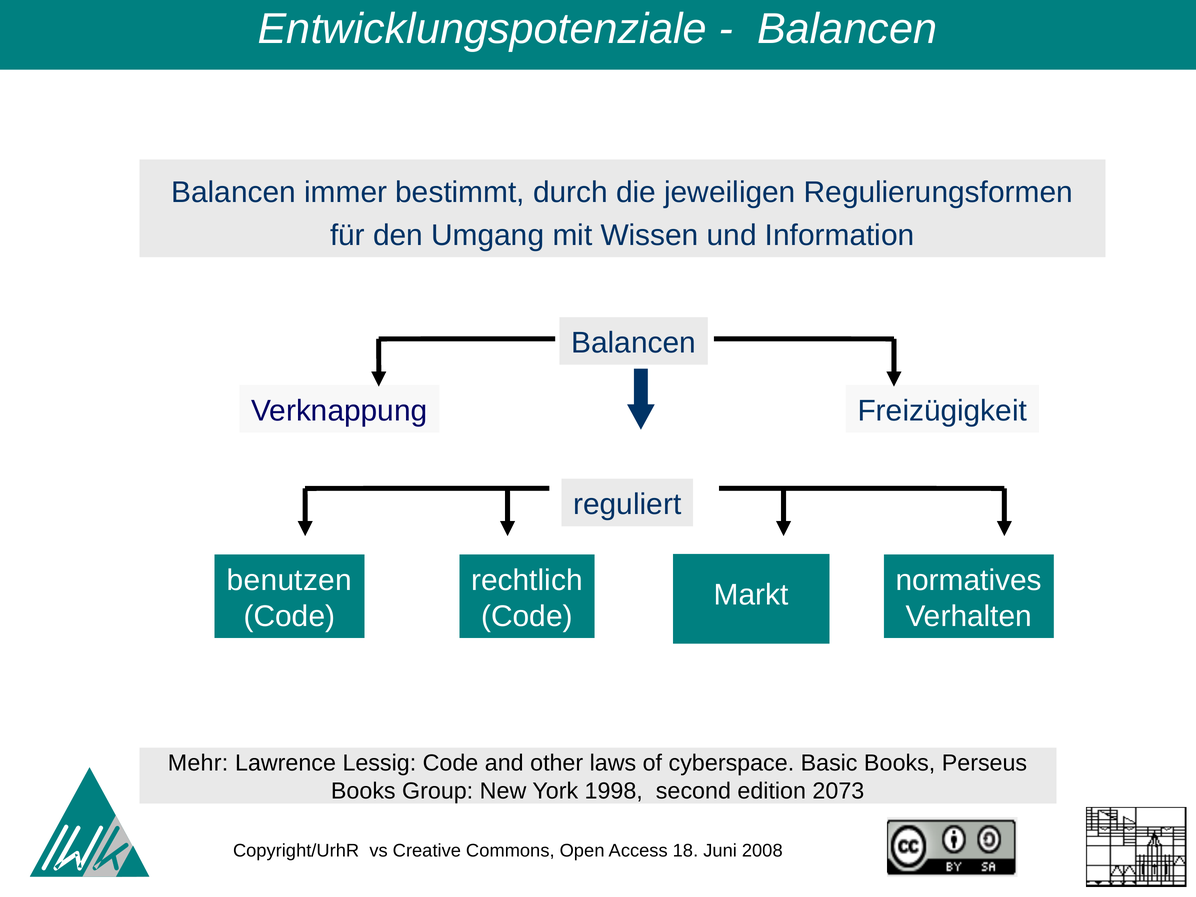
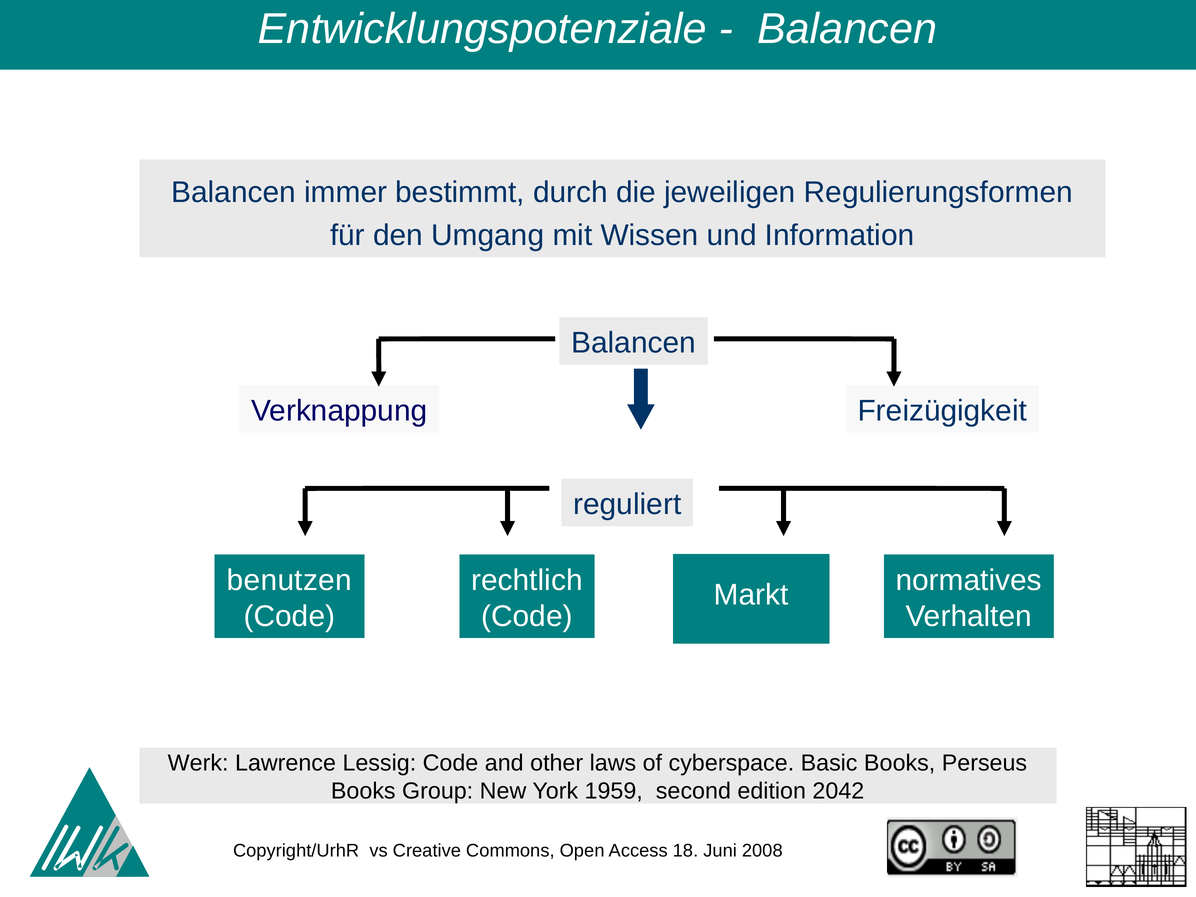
Mehr: Mehr -> Werk (198, 763)
1998: 1998 -> 1959 (614, 791)
2073: 2073 -> 2042 (838, 791)
